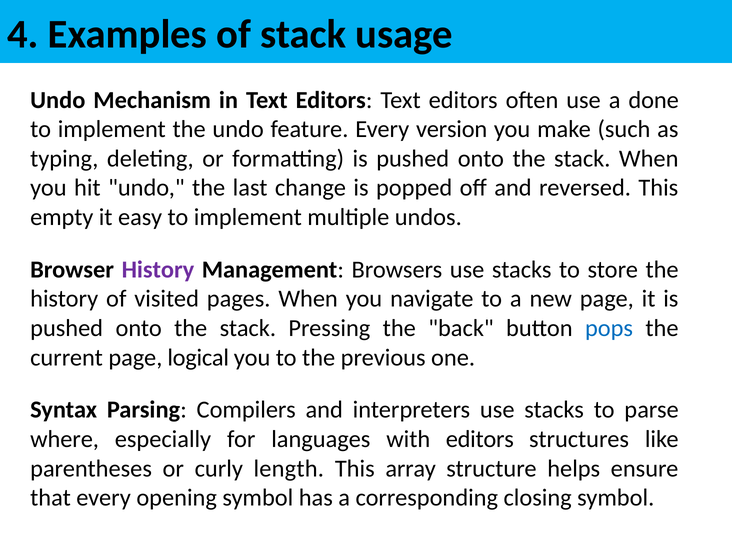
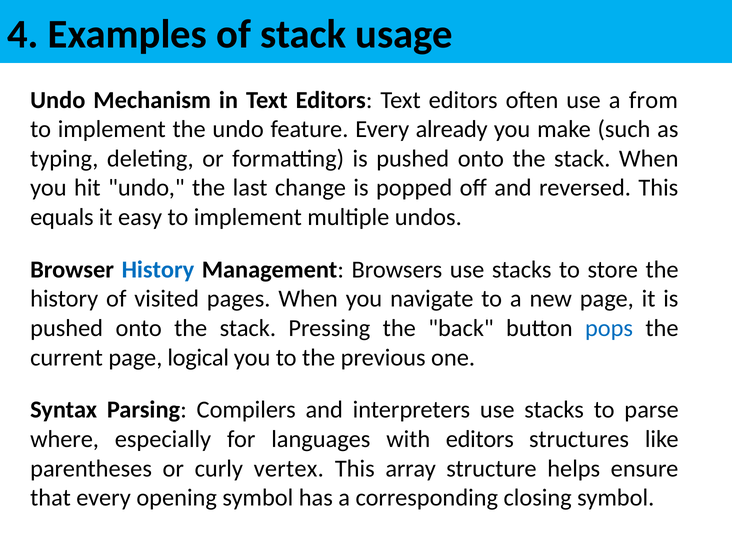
done: done -> from (653, 100)
version: version -> already (452, 129)
empty: empty -> equals (62, 217)
History colour: purple -> blue (158, 270)
length: length -> vertex (289, 468)
